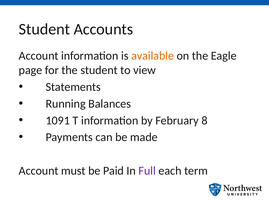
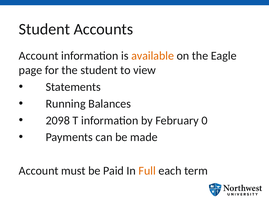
1091: 1091 -> 2098 (58, 120)
8: 8 -> 0 (205, 120)
Full colour: purple -> orange (147, 171)
